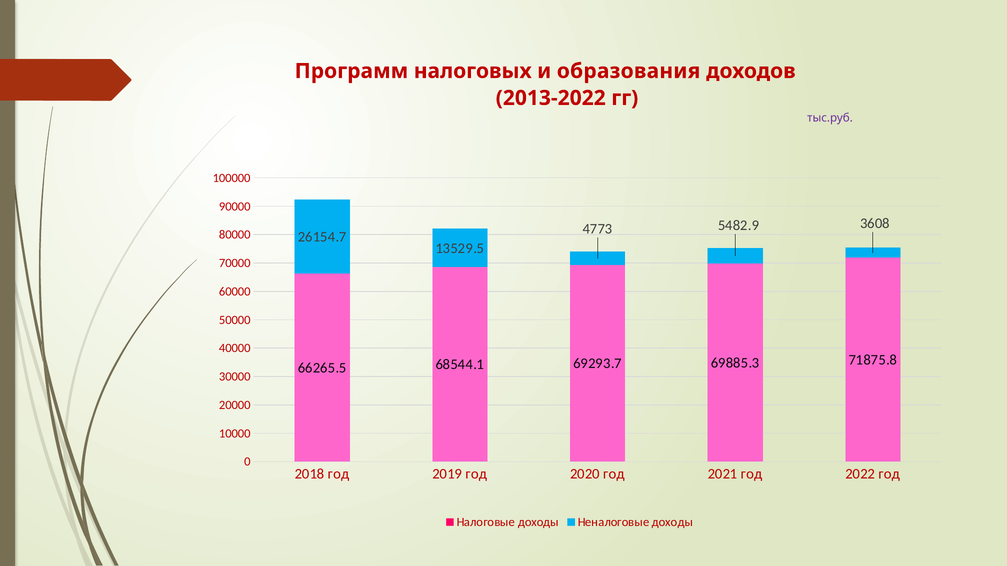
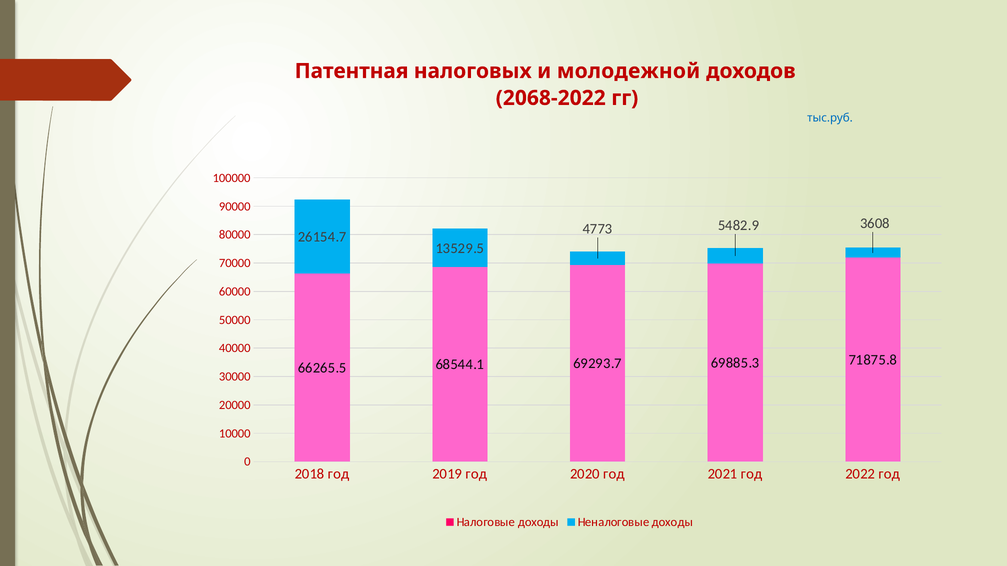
Программ: Программ -> Патентная (352, 71)
образования: образования -> молодежной (629, 71)
2013-2022: 2013-2022 -> 2068-2022 (551, 98)
тыс.руб colour: purple -> blue (830, 118)
